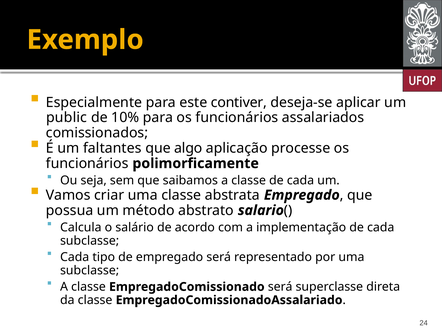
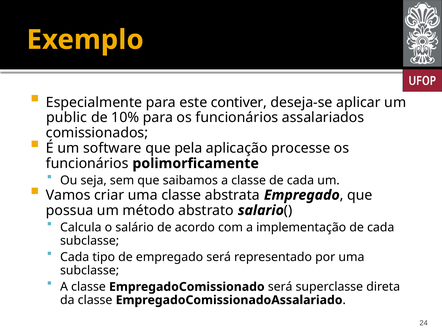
faltantes: faltantes -> software (112, 148)
algo: algo -> pela (188, 148)
